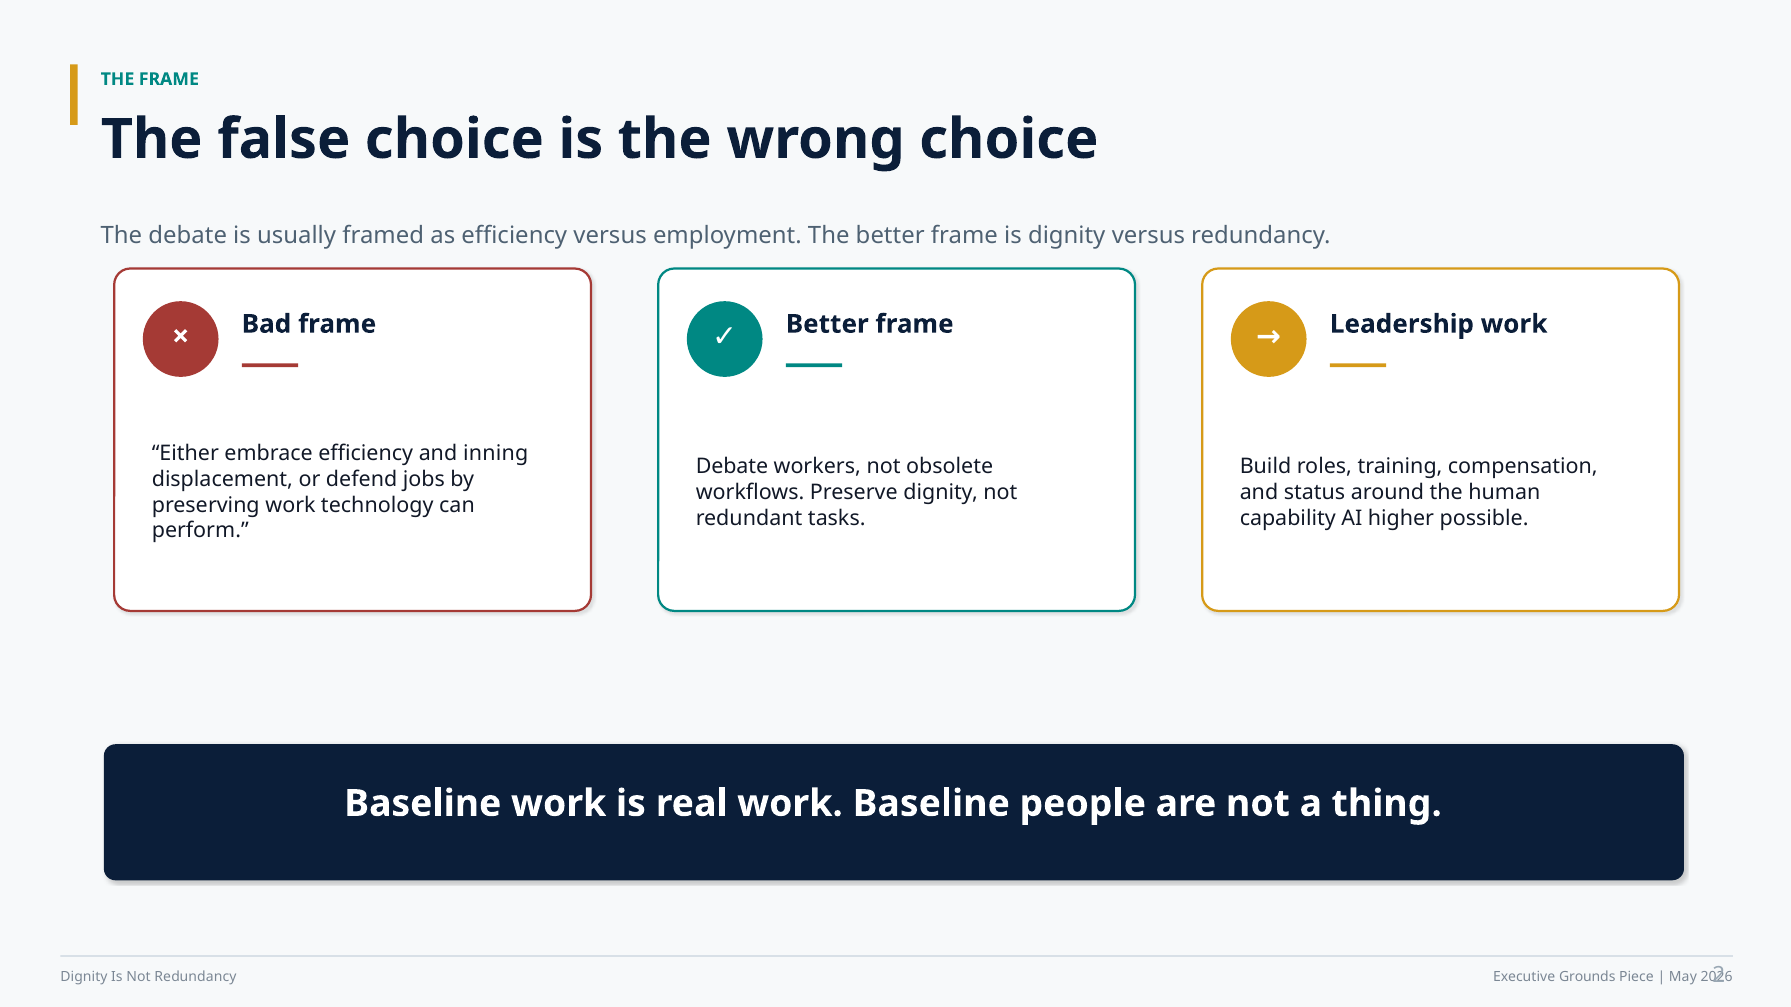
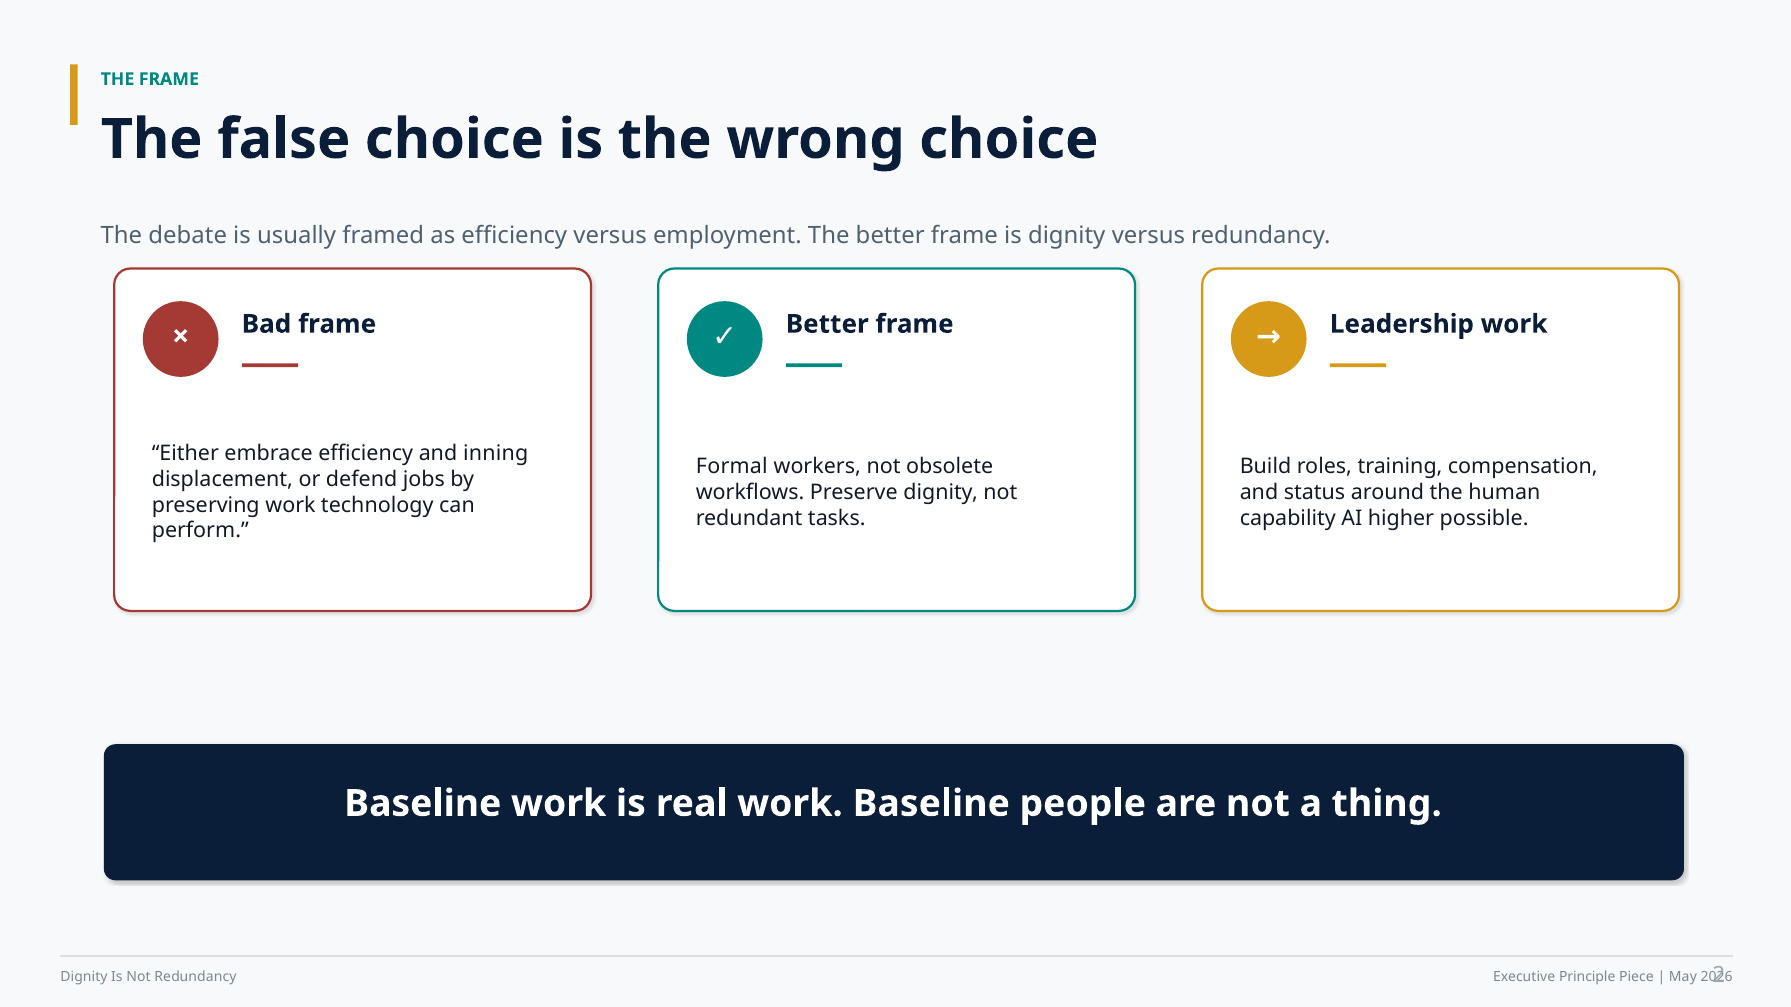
Debate: Debate -> Formal (732, 467)
Grounds: Grounds -> Principle (1587, 977)
